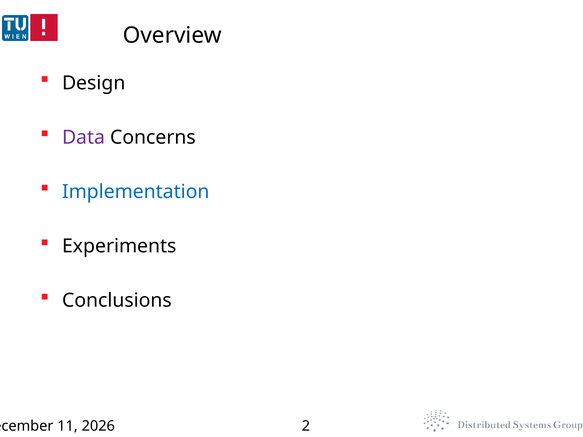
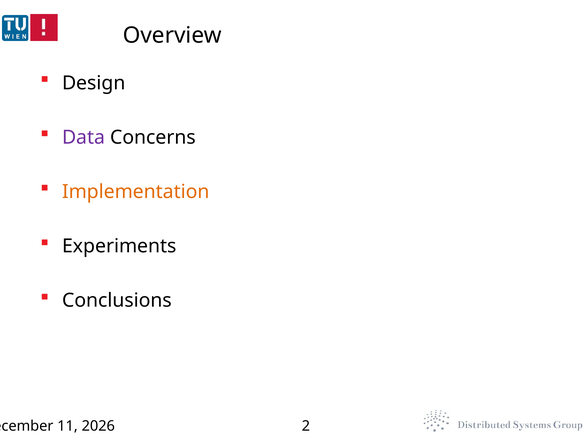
Implementation colour: blue -> orange (136, 192)
